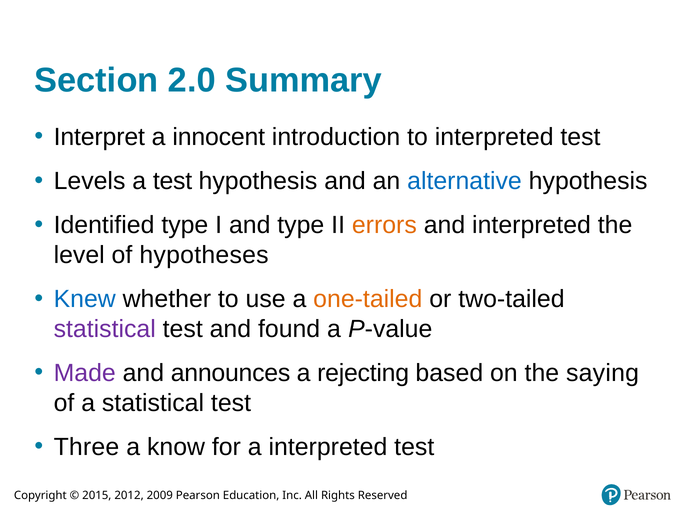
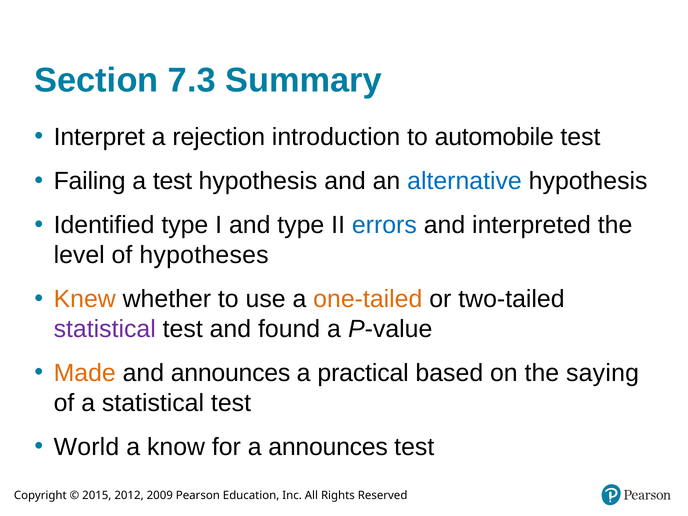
2.0: 2.0 -> 7.3 (192, 80)
innocent: innocent -> rejection (219, 137)
to interpreted: interpreted -> automobile (494, 137)
Levels: Levels -> Failing (90, 181)
errors colour: orange -> blue (384, 225)
Knew colour: blue -> orange (85, 299)
Made colour: purple -> orange (85, 373)
rejecting: rejecting -> practical (363, 373)
Three: Three -> World (86, 447)
a interpreted: interpreted -> announces (328, 447)
